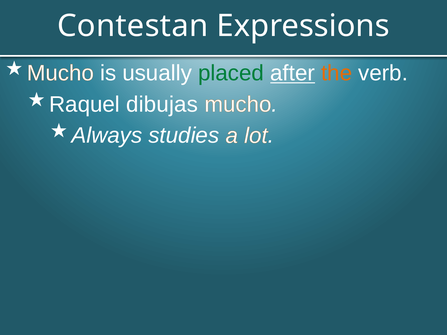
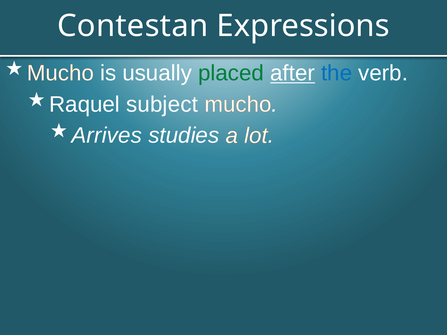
the colour: orange -> blue (337, 73)
dibujas: dibujas -> subject (162, 104)
Always: Always -> Arrives (107, 136)
